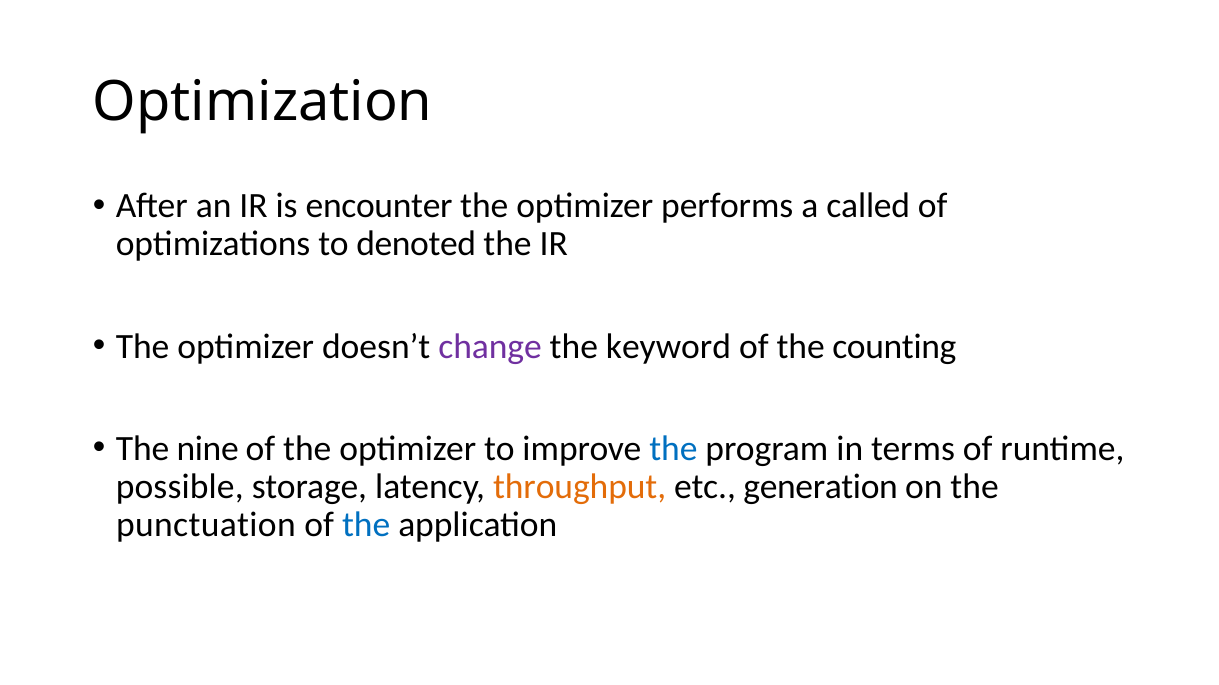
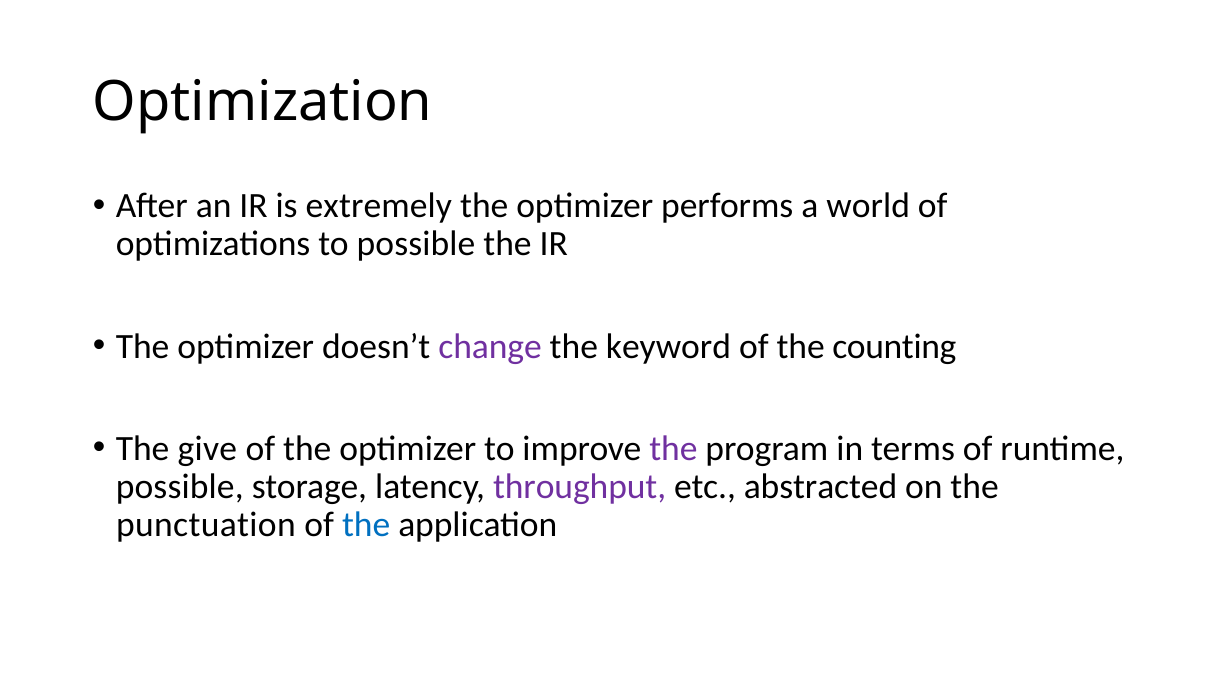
encounter: encounter -> extremely (379, 206)
called: called -> world (868, 206)
to denoted: denoted -> possible (416, 245)
nine: nine -> give (207, 449)
the colour: blue -> purple (673, 449)
throughput colour: orange -> purple (580, 487)
generation: generation -> abstracted (821, 487)
